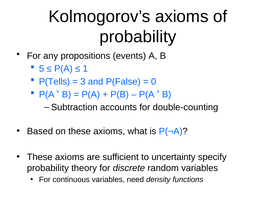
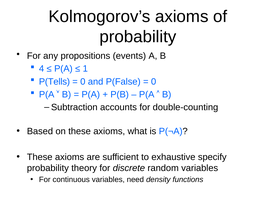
5: 5 -> 4 (42, 69)
3: 3 -> 0 (83, 82)
uncertainty: uncertainty -> exhaustive (173, 157)
